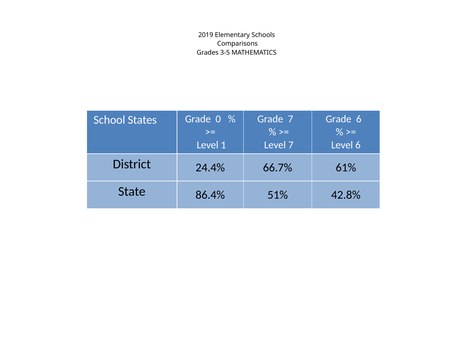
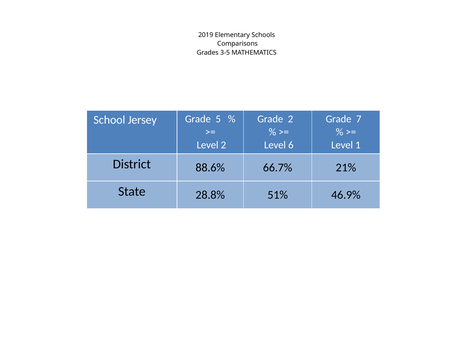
Grade 7: 7 -> 2 (291, 119)
Grade 6: 6 -> 7 (359, 119)
States: States -> Jersey (142, 120)
0: 0 -> 5 (218, 119)
Level 1: 1 -> 2 (223, 145)
Level 7: 7 -> 6 (291, 145)
Level 6: 6 -> 1 (358, 145)
24.4%: 24.4% -> 88.6% (210, 167)
61%: 61% -> 21% (346, 167)
86.4%: 86.4% -> 28.8% (210, 195)
42.8%: 42.8% -> 46.9% (346, 195)
